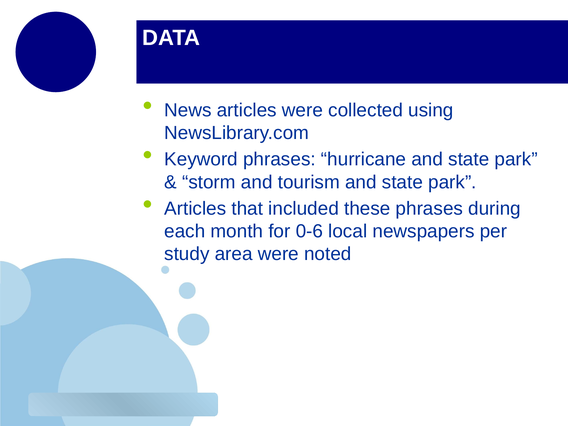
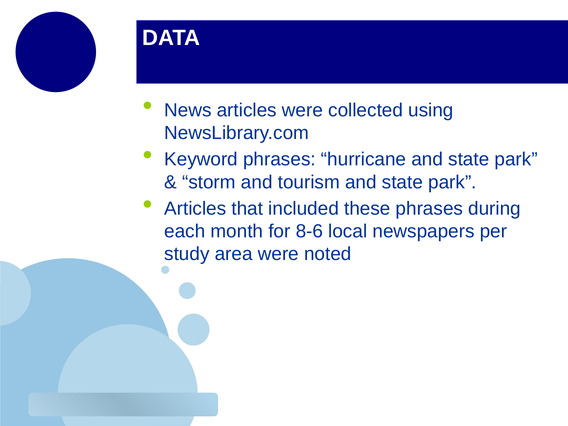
0-6: 0-6 -> 8-6 (309, 231)
